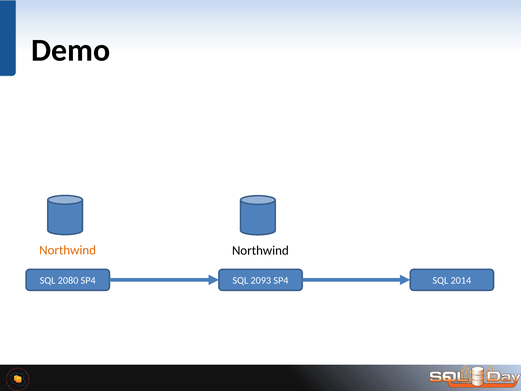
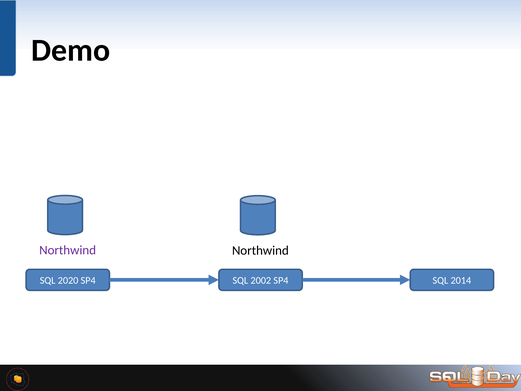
Northwind colour: orange -> purple (68, 250)
2080: 2080 -> 2020 (68, 280)
2093: 2093 -> 2002 (261, 280)
